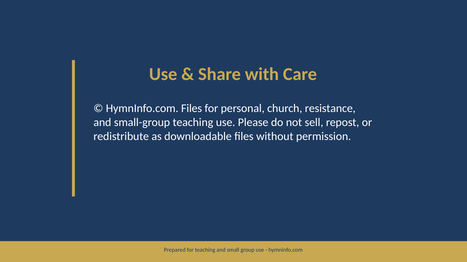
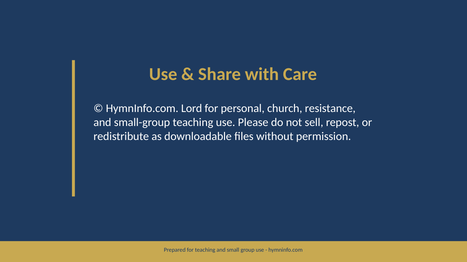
HymnInfo.com Files: Files -> Lord (192, 109)
